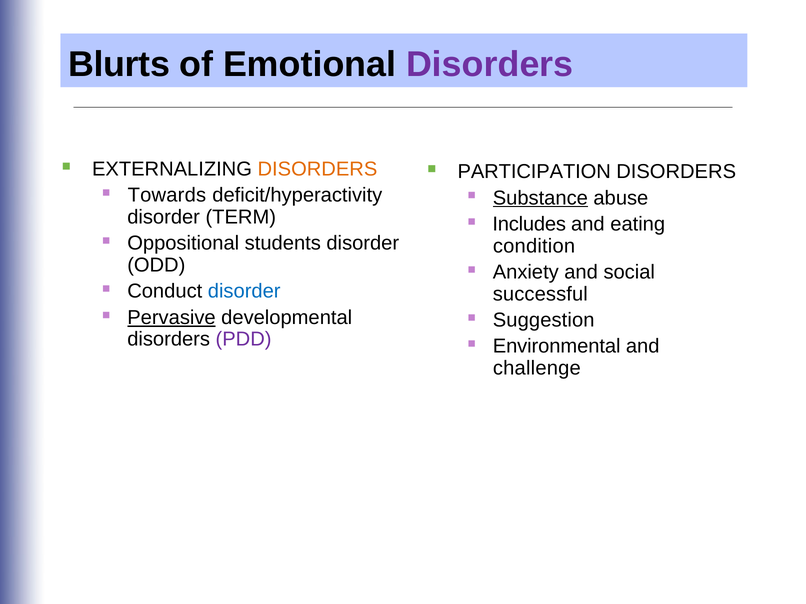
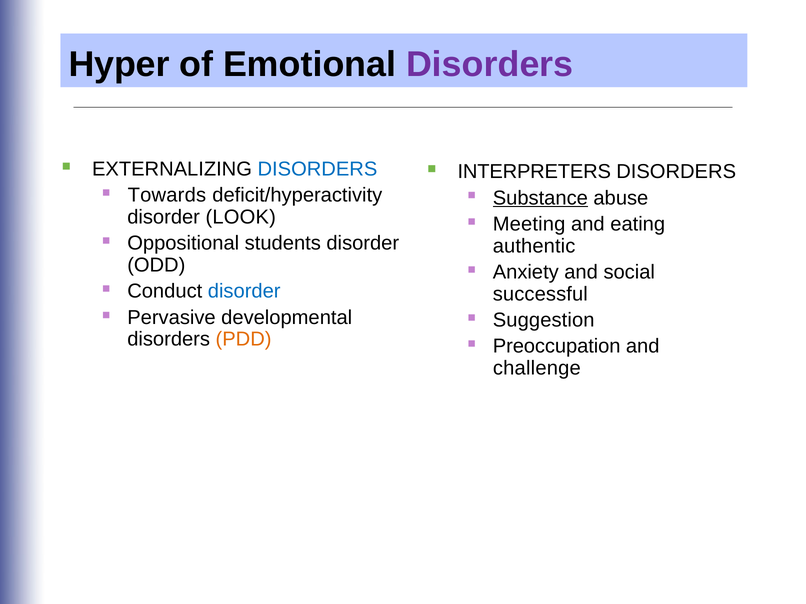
Blurts: Blurts -> Hyper (119, 64)
DISORDERS colour: orange -> blue (317, 169)
PARTICIPATION: PARTICIPATION -> INTERPRETERS (534, 172)
TERM: TERM -> LOOK (241, 217)
Includes: Includes -> Meeting (529, 224)
condition: condition -> authentic (534, 246)
Pervasive underline: present -> none (172, 318)
PDD colour: purple -> orange (244, 340)
Environmental: Environmental -> Preoccupation (557, 347)
